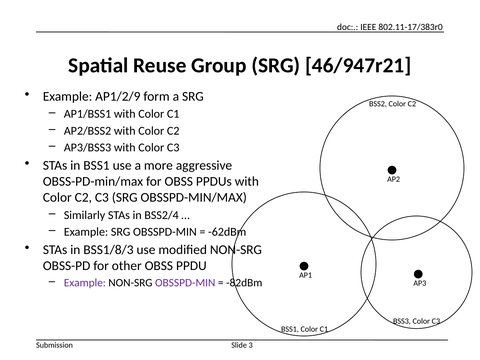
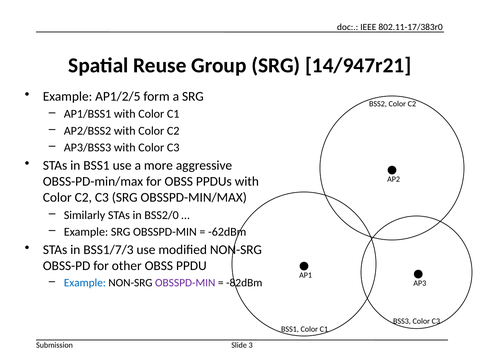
46/947r21: 46/947r21 -> 14/947r21 (358, 65)
AP1/2/9: AP1/2/9 -> AP1/2/5 (118, 97)
BSS2/4: BSS2/4 -> BSS2/0 (162, 215)
BSS1/8/3: BSS1/8/3 -> BSS1/7/3 (108, 250)
Example colour: purple -> blue (85, 283)
